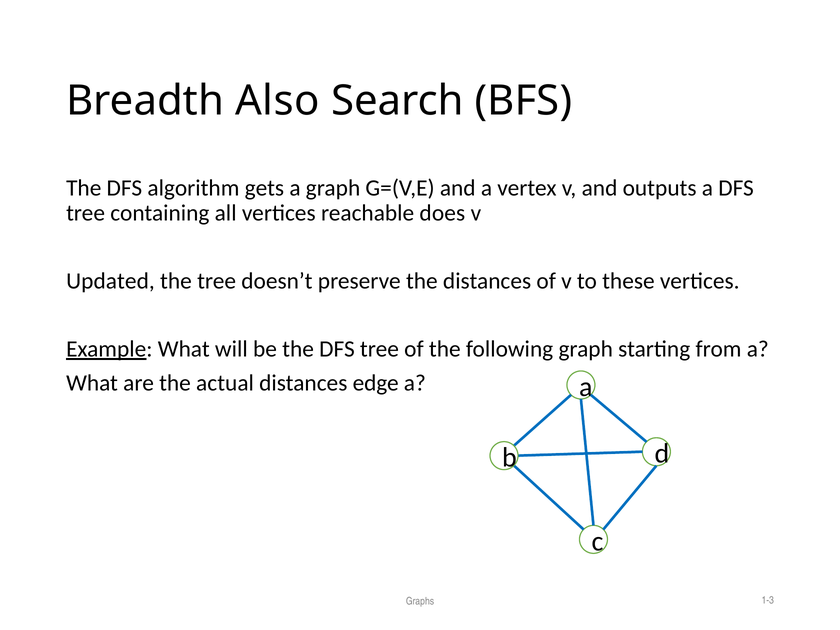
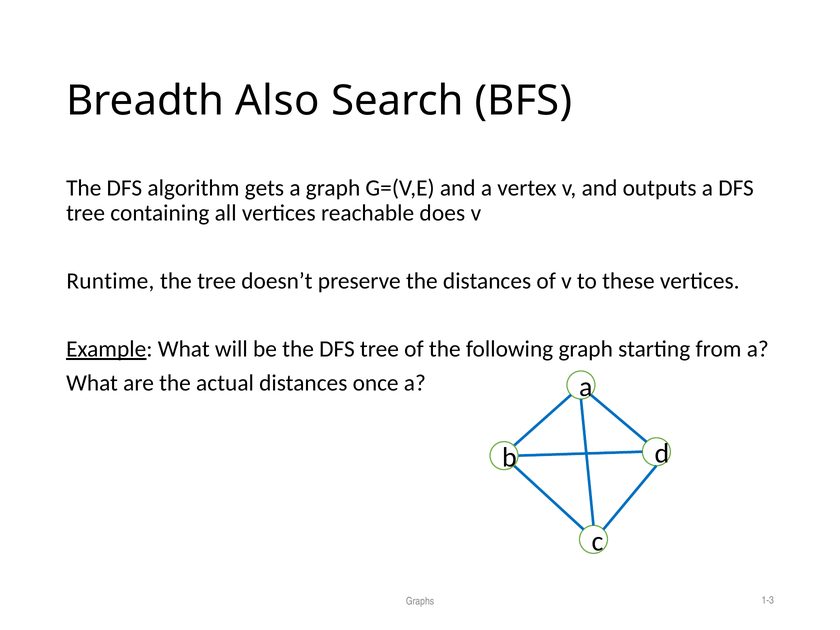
Updated: Updated -> Runtime (110, 281)
edge: edge -> once (376, 383)
